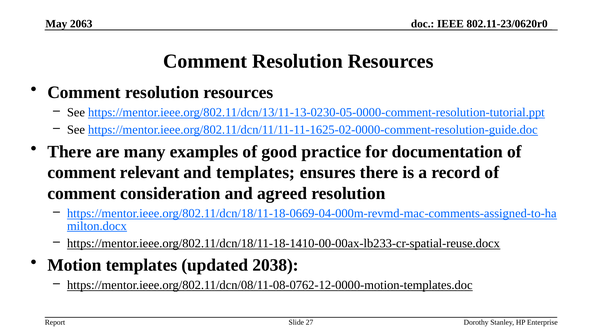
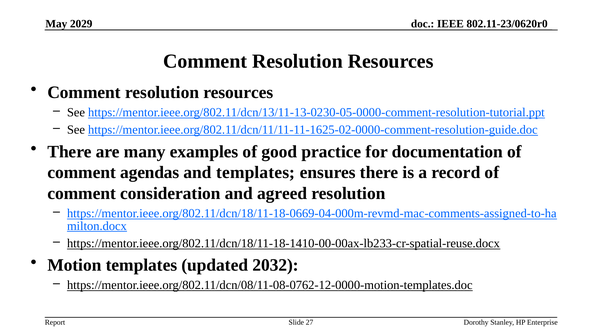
2063: 2063 -> 2029 (81, 24)
relevant: relevant -> agendas (150, 172)
2038: 2038 -> 2032 (276, 265)
